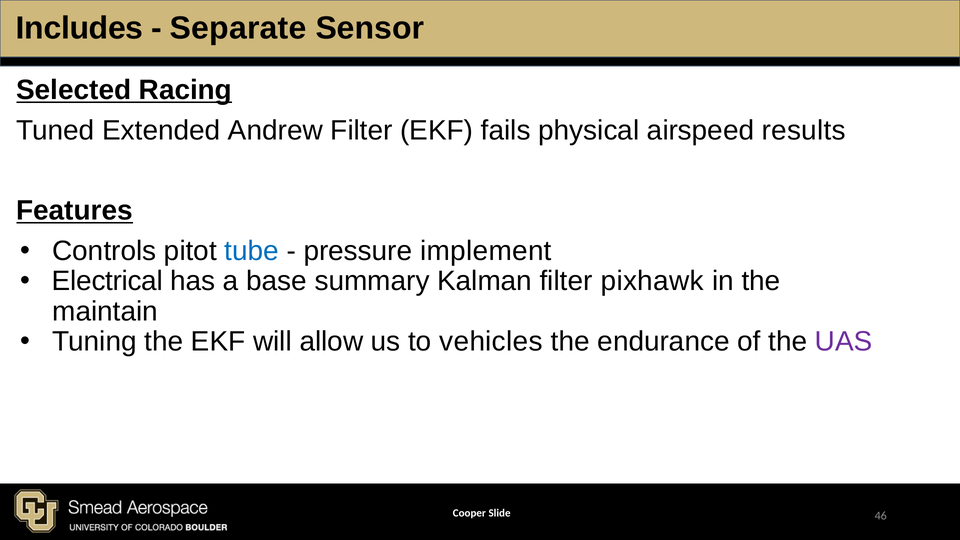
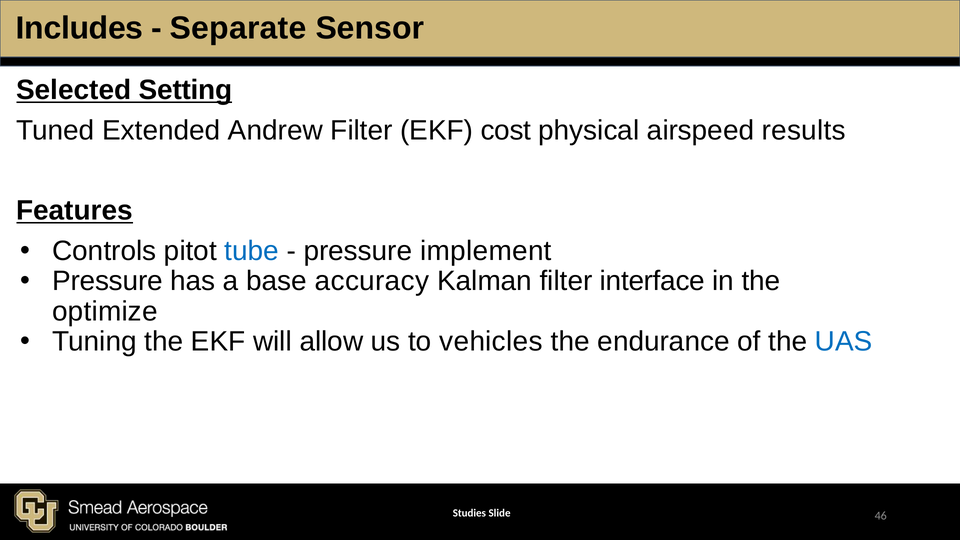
Racing: Racing -> Setting (186, 90)
fails: fails -> cost (506, 130)
Electrical: Electrical -> Pressure (107, 281)
summary: summary -> accuracy (372, 281)
pixhawk: pixhawk -> interface (652, 281)
maintain: maintain -> optimize (105, 311)
UAS colour: purple -> blue (844, 341)
Cooper: Cooper -> Studies (469, 513)
